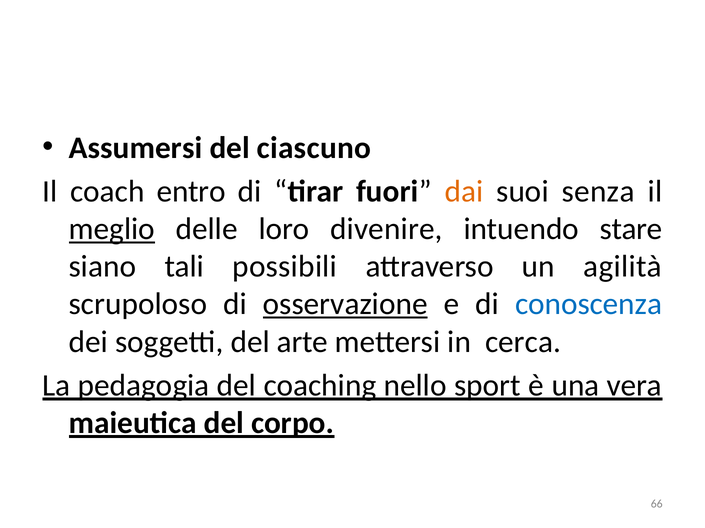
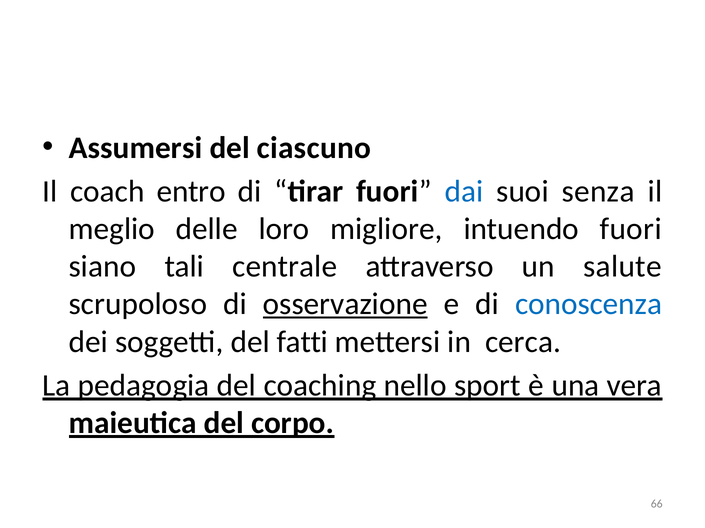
dai colour: orange -> blue (464, 192)
meglio underline: present -> none (112, 229)
divenire: divenire -> migliore (386, 229)
intuendo stare: stare -> fuori (631, 229)
possibili: possibili -> centrale (285, 267)
agilità: agilità -> salute (622, 267)
arte: arte -> fatti (302, 342)
